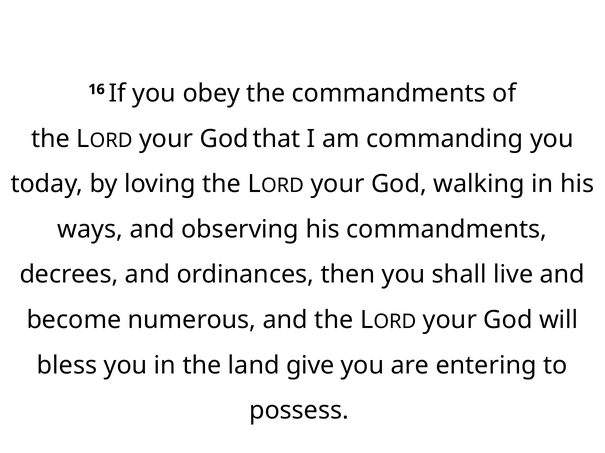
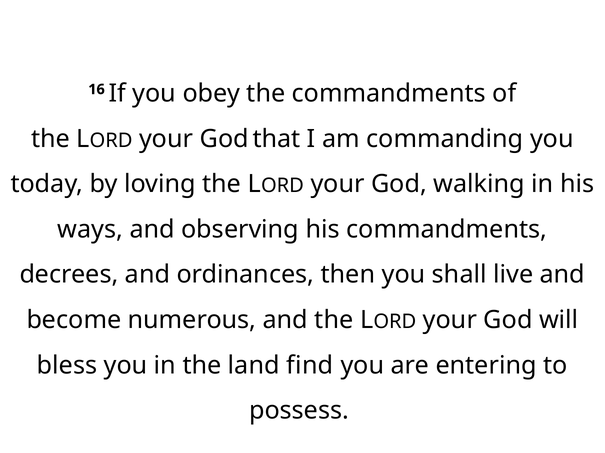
give: give -> find (310, 366)
